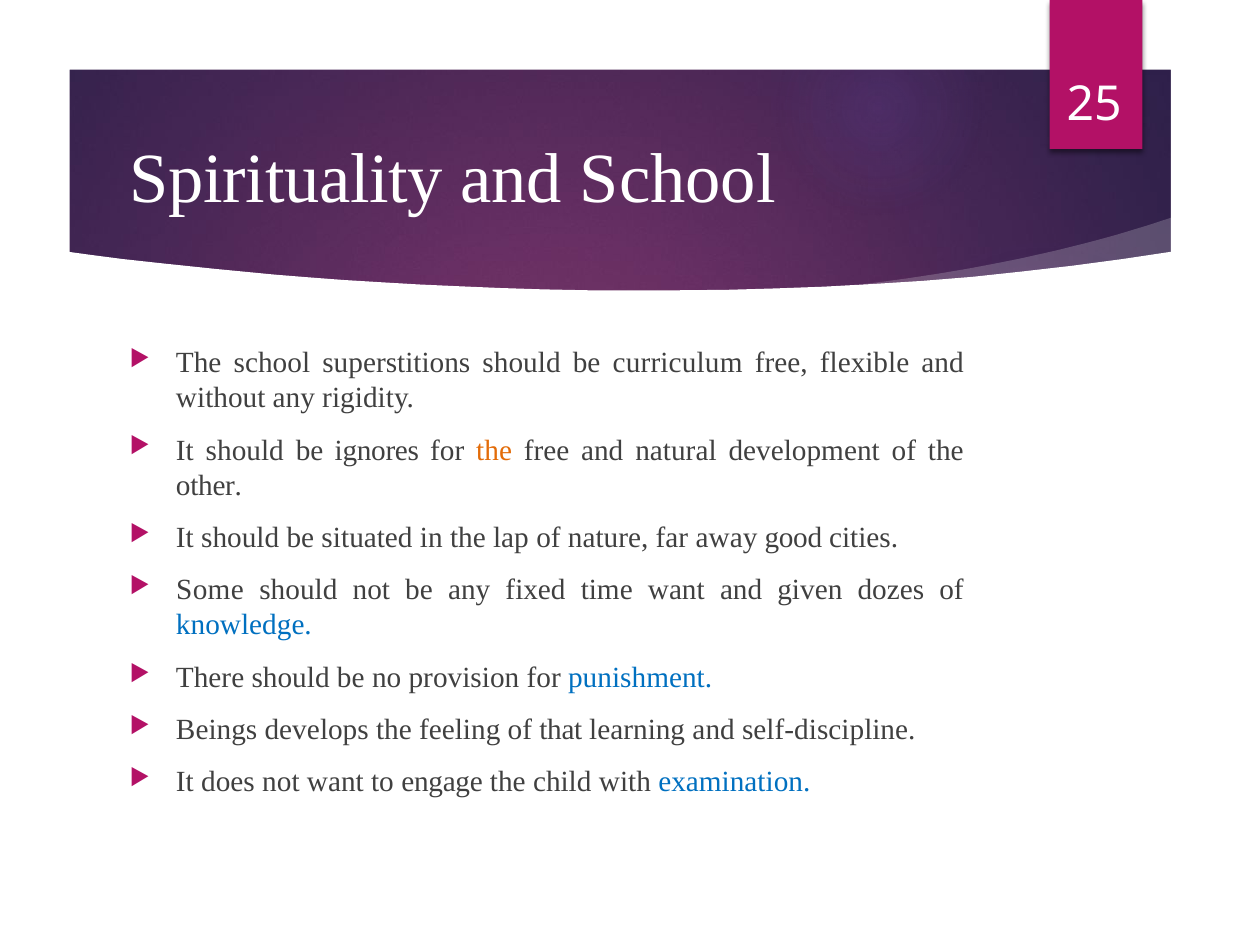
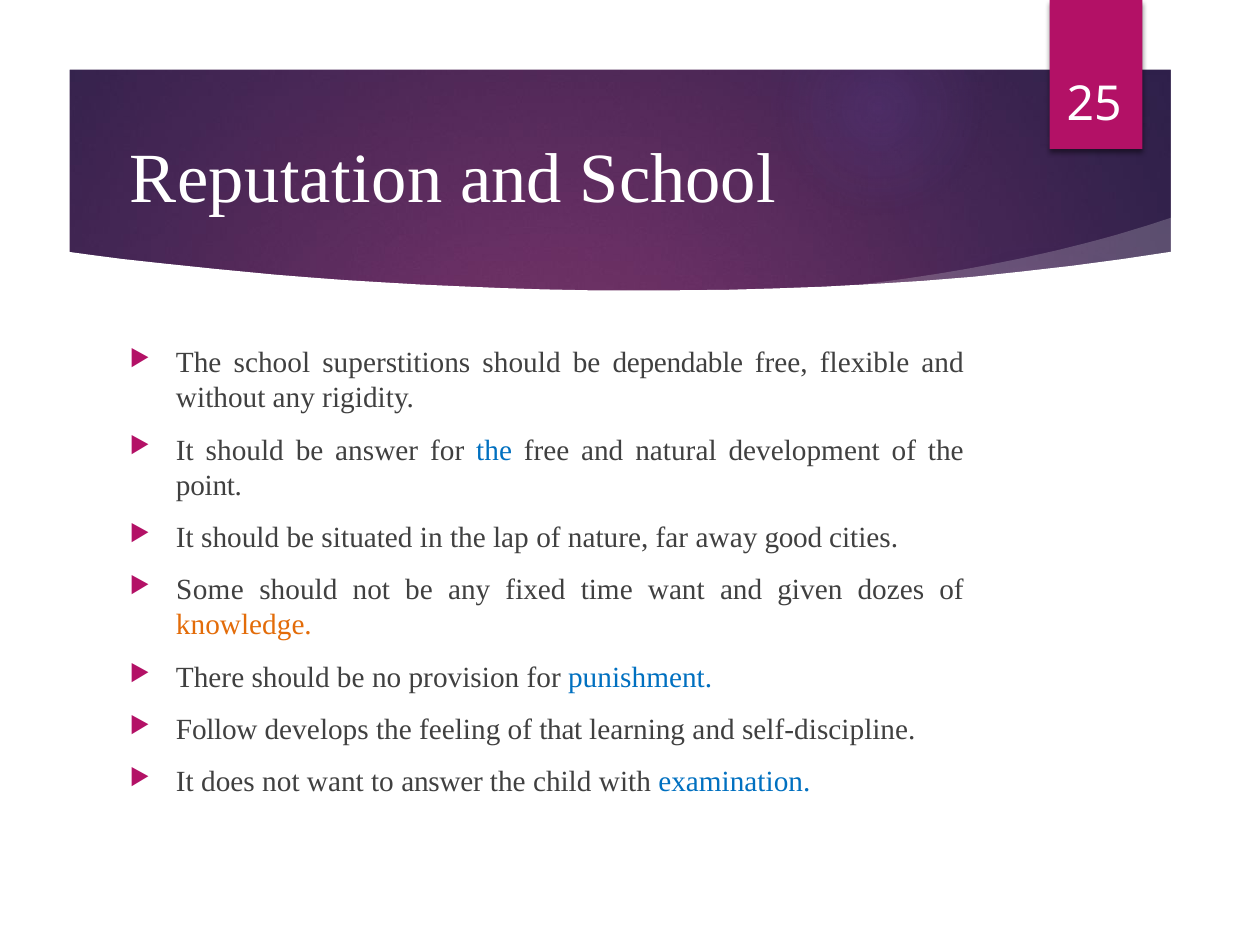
Spirituality: Spirituality -> Reputation (286, 179)
curriculum: curriculum -> dependable (678, 363)
be ignores: ignores -> answer (377, 451)
the colour: orange -> blue (494, 451)
other: other -> point (209, 486)
knowledge colour: blue -> orange (244, 625)
Beings: Beings -> Follow (217, 730)
to engage: engage -> answer (442, 782)
